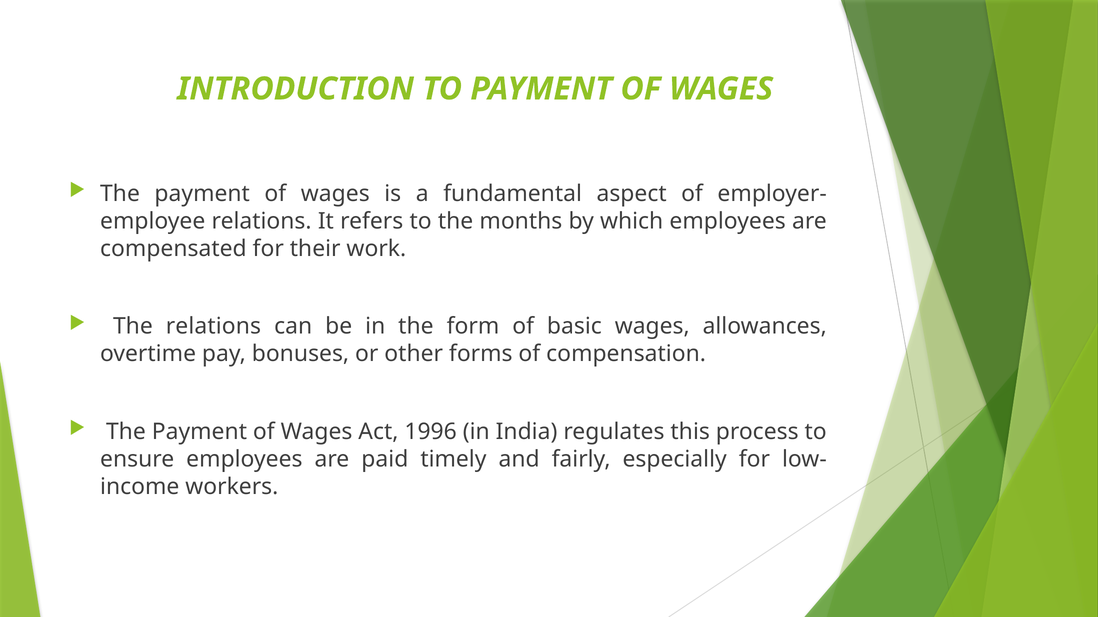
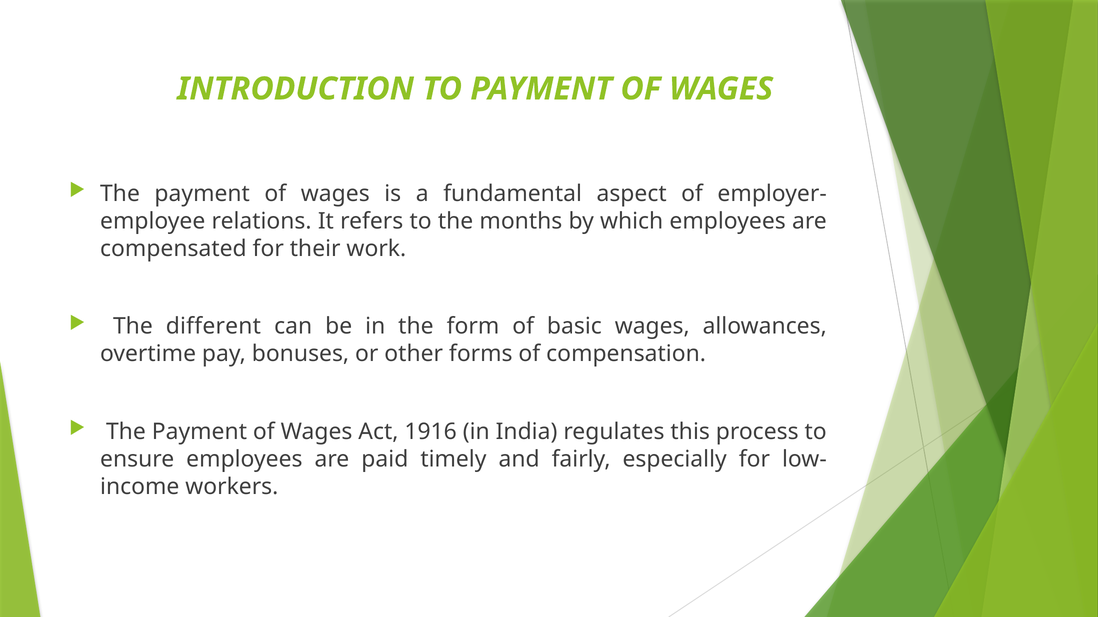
The relations: relations -> different (213, 327)
1996: 1996 -> 1916 (431, 432)
